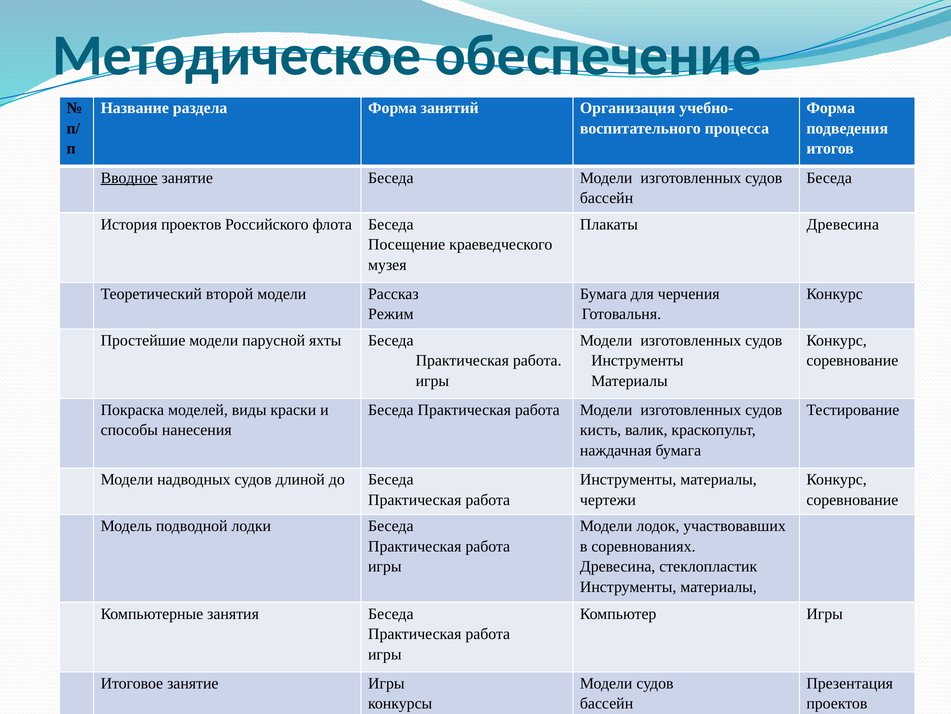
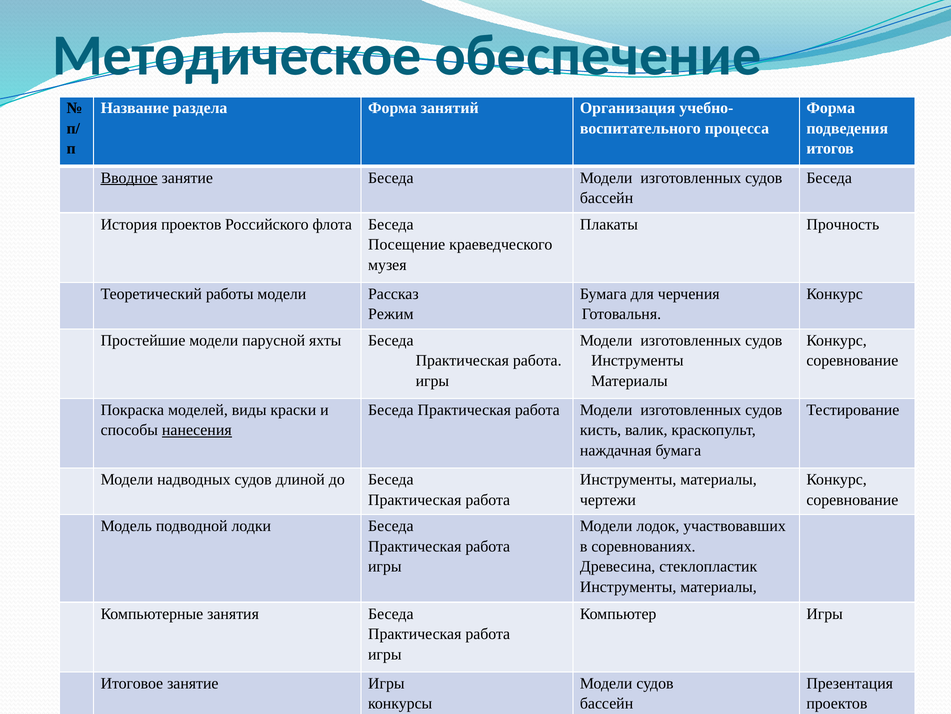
Плакаты Древесина: Древесина -> Прочность (843, 224)
второй: второй -> работы (230, 294)
нанесения underline: none -> present (197, 430)
